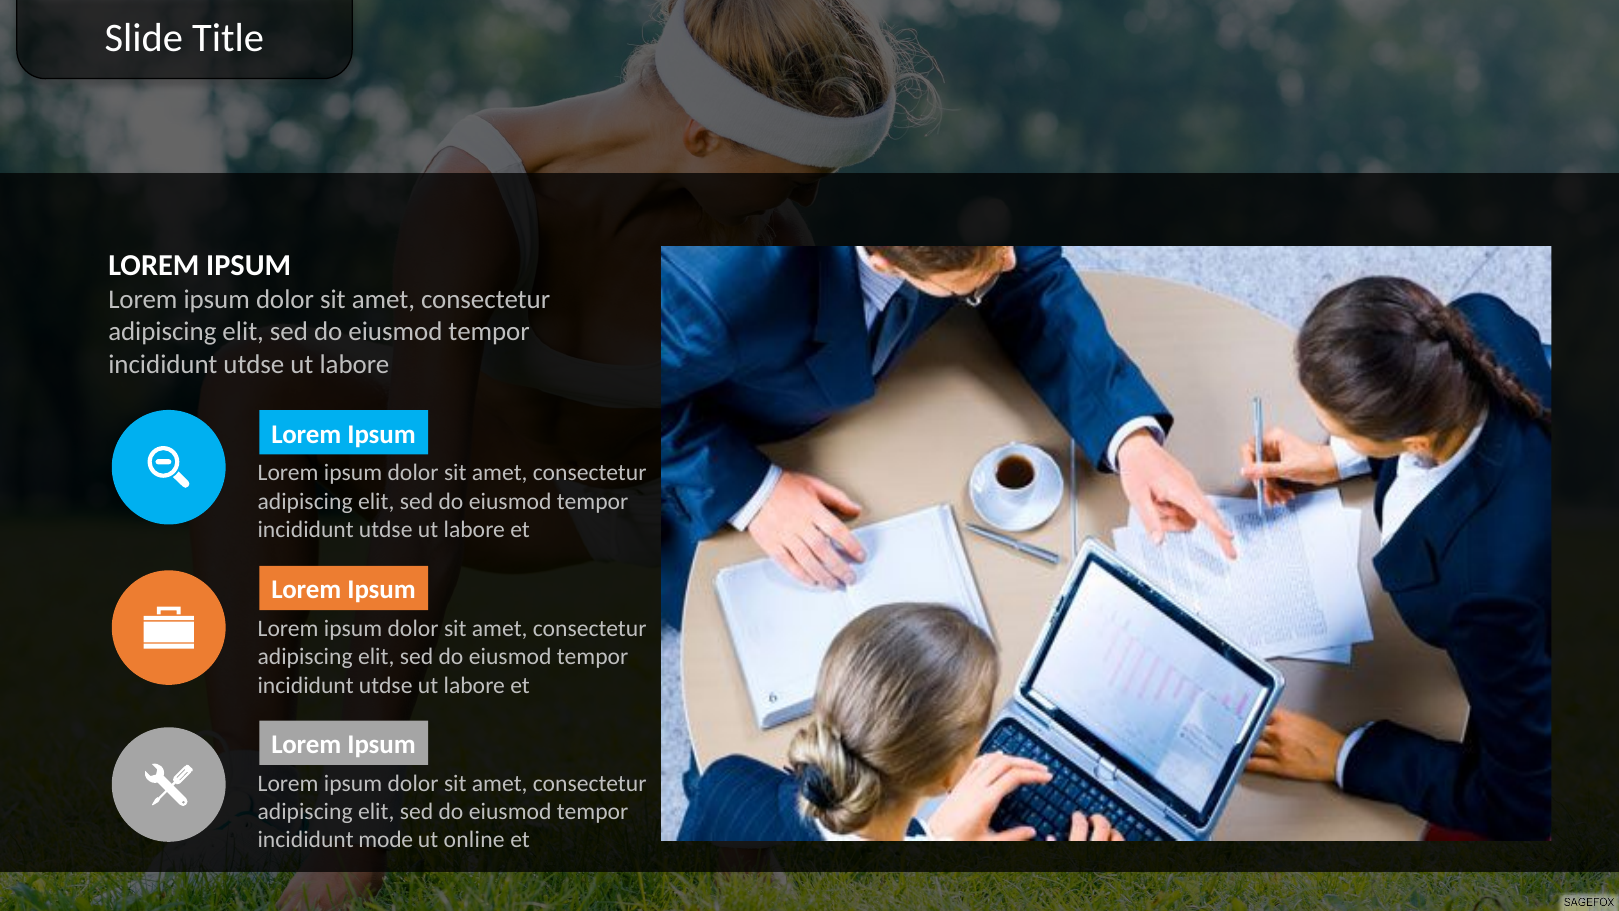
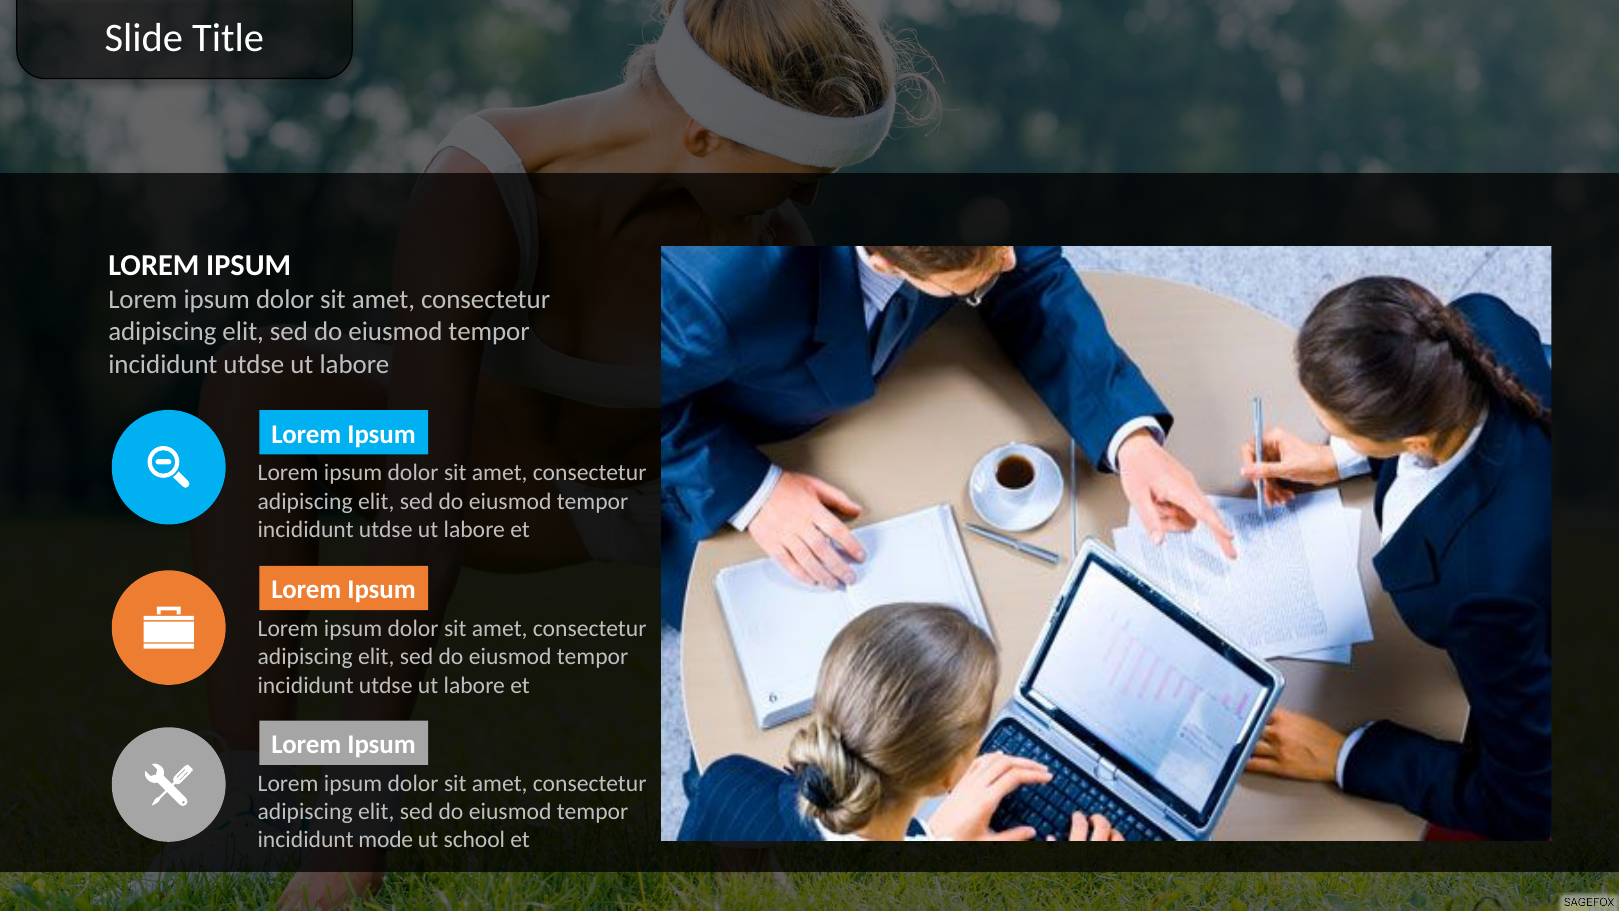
online: online -> school (474, 840)
